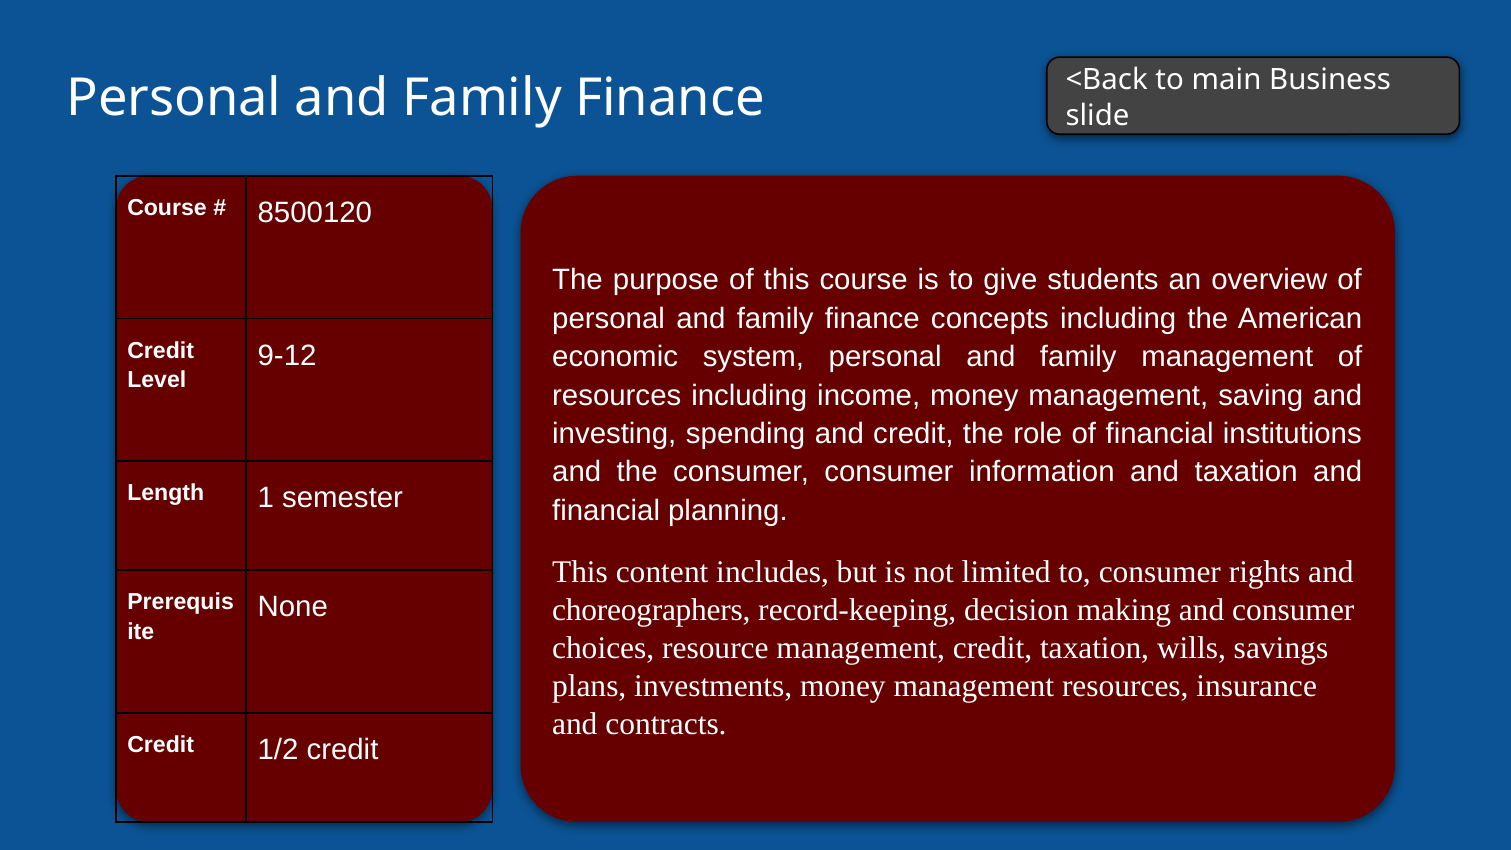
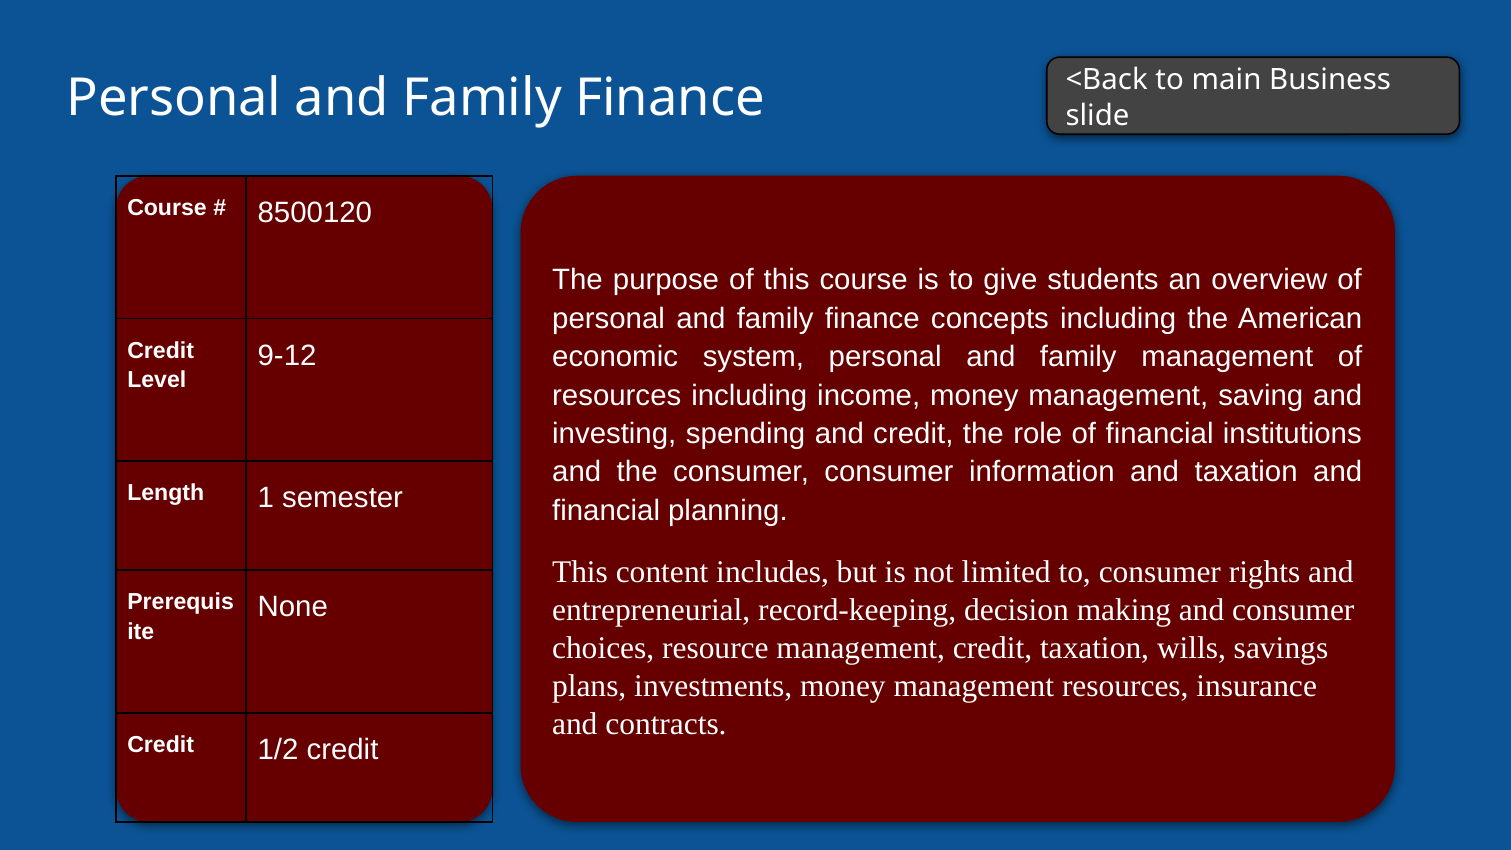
choreographers: choreographers -> entrepreneurial (651, 610)
